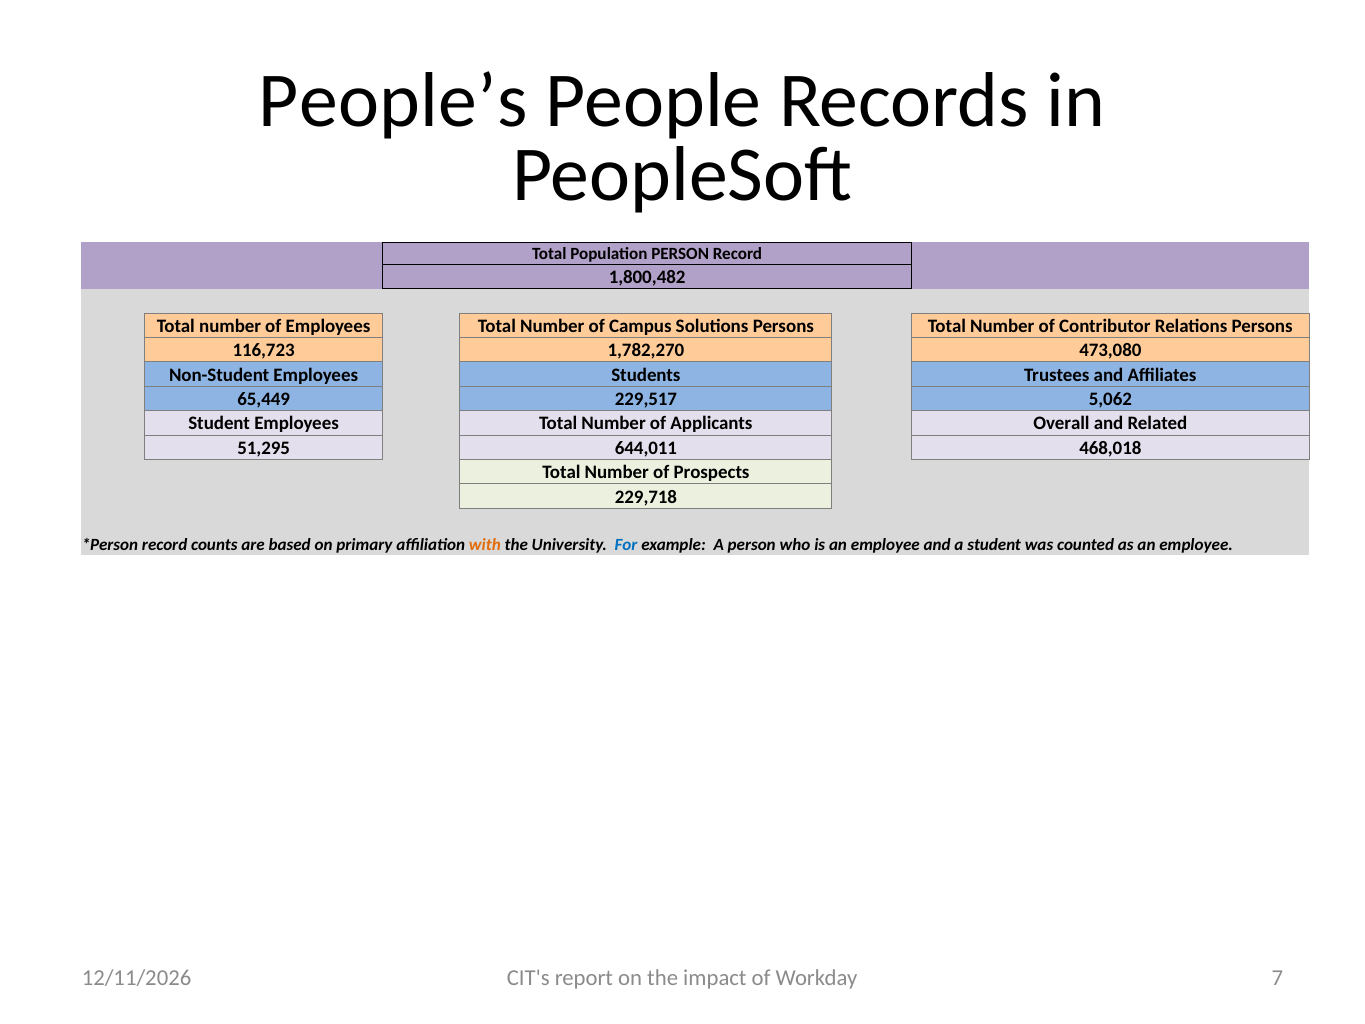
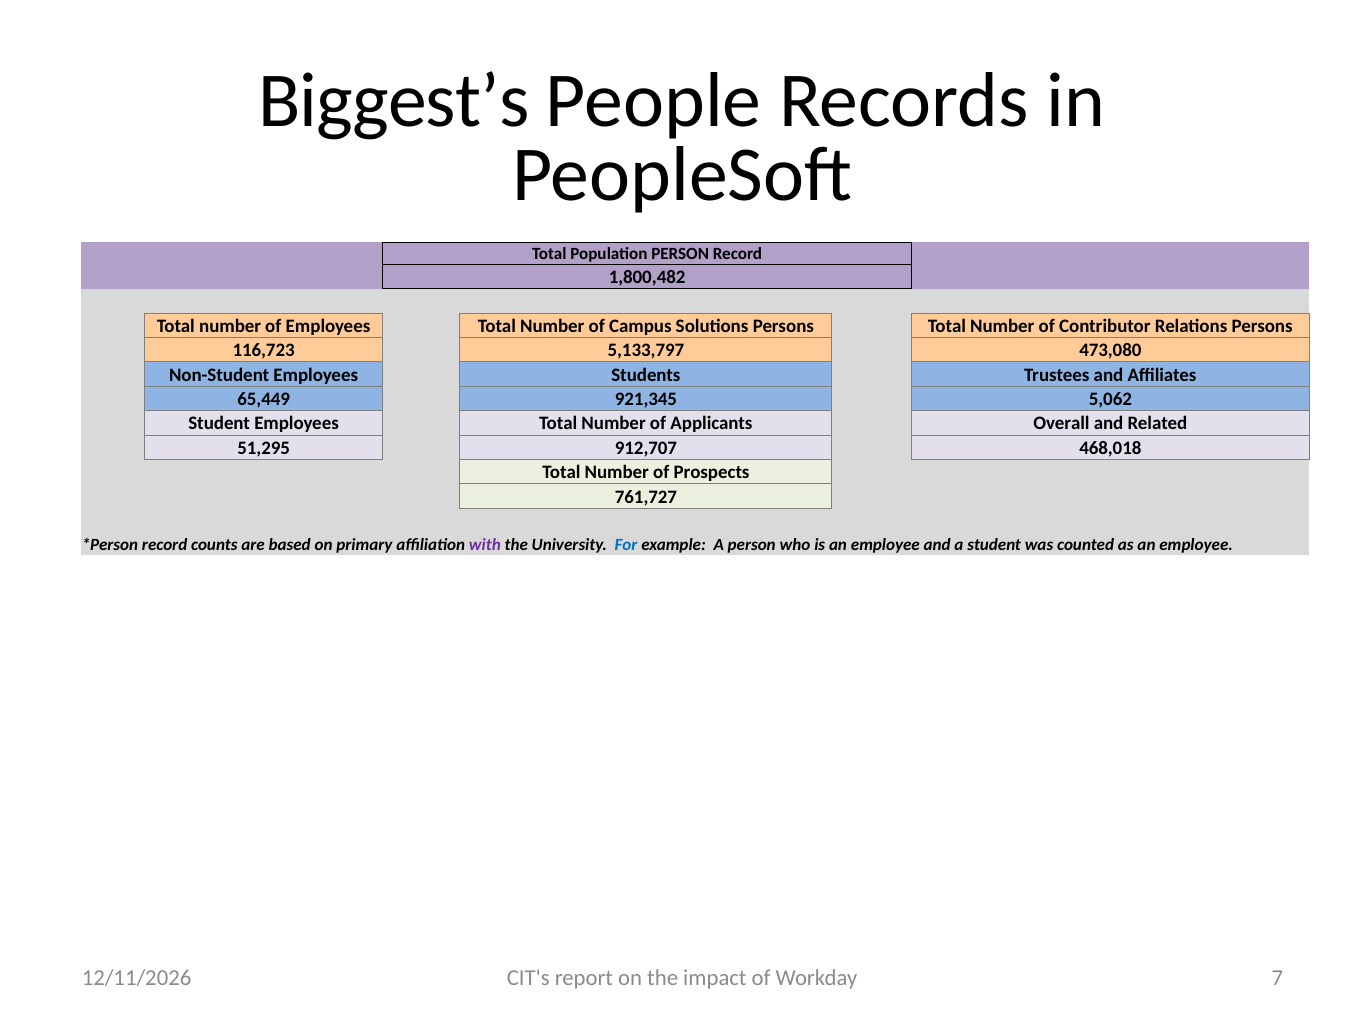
People’s: People’s -> Biggest’s (394, 101)
1,782,270: 1,782,270 -> 5,133,797 (646, 350)
229,517: 229,517 -> 921,345 (646, 399)
644,011: 644,011 -> 912,707 (646, 448)
229,718: 229,718 -> 761,727 (646, 497)
with colour: orange -> purple (485, 544)
